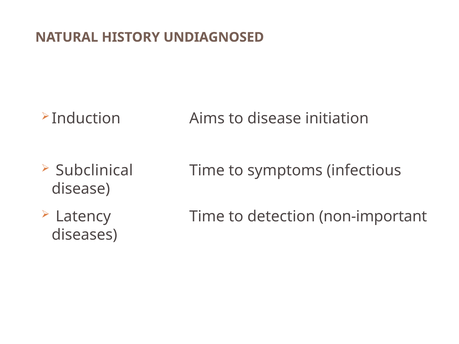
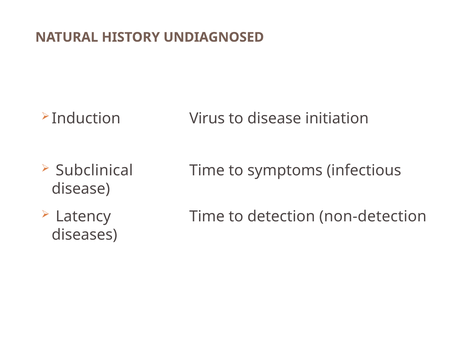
Aims: Aims -> Virus (207, 118)
non-important: non-important -> non-detection (373, 216)
